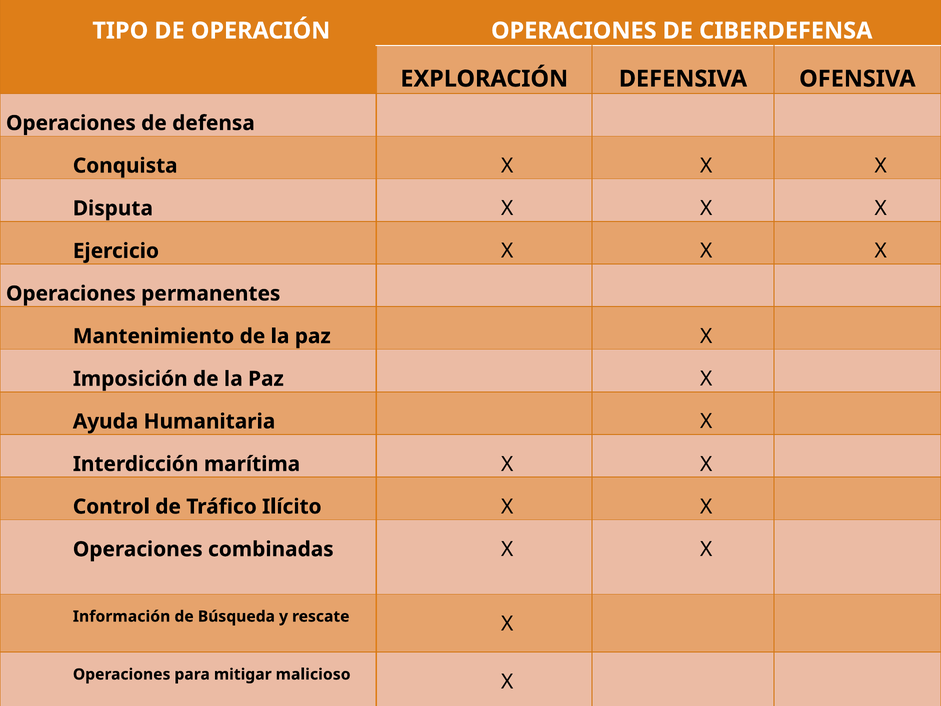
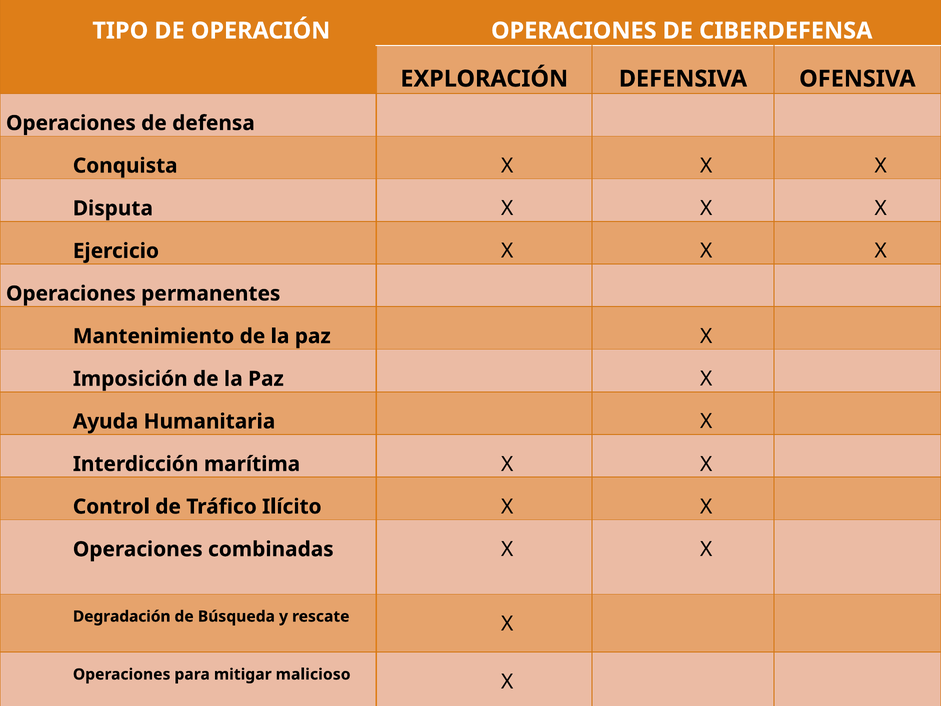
Información: Información -> Degradación (122, 616)
